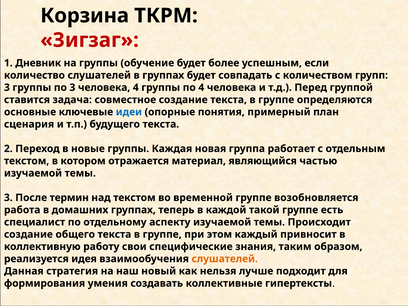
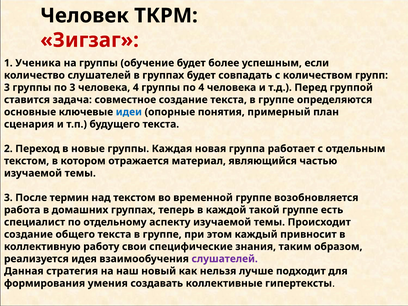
Корзина: Корзина -> Человек (85, 16)
Дневник: Дневник -> Ученика (38, 63)
слушателей colour: orange -> purple (225, 259)
